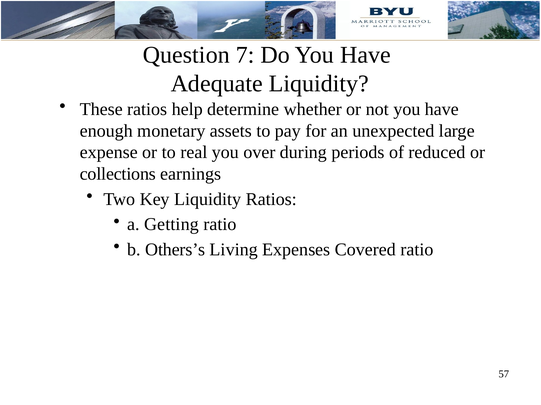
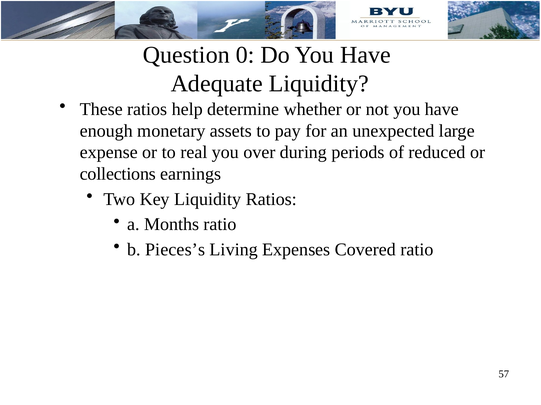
7: 7 -> 0 (245, 55)
Getting: Getting -> Months (172, 225)
Others’s: Others’s -> Pieces’s (175, 250)
